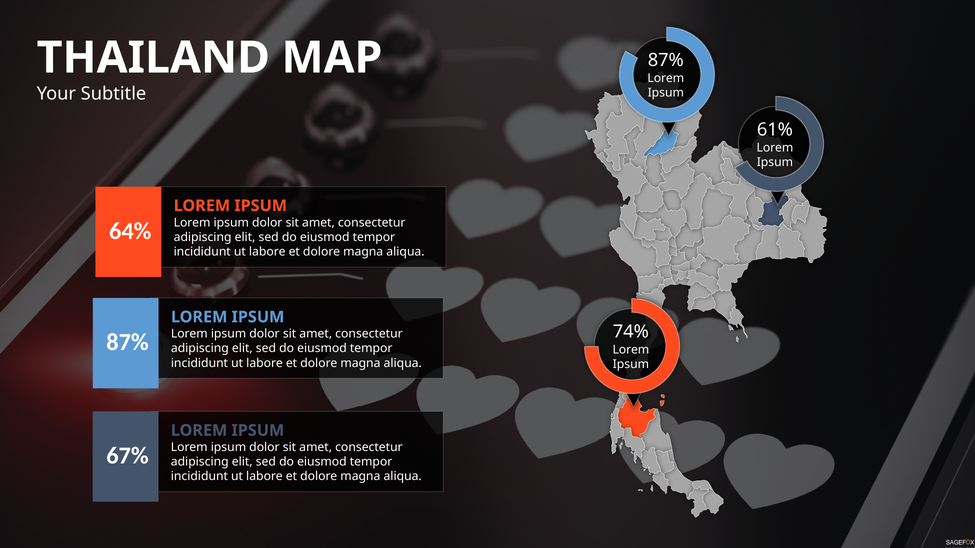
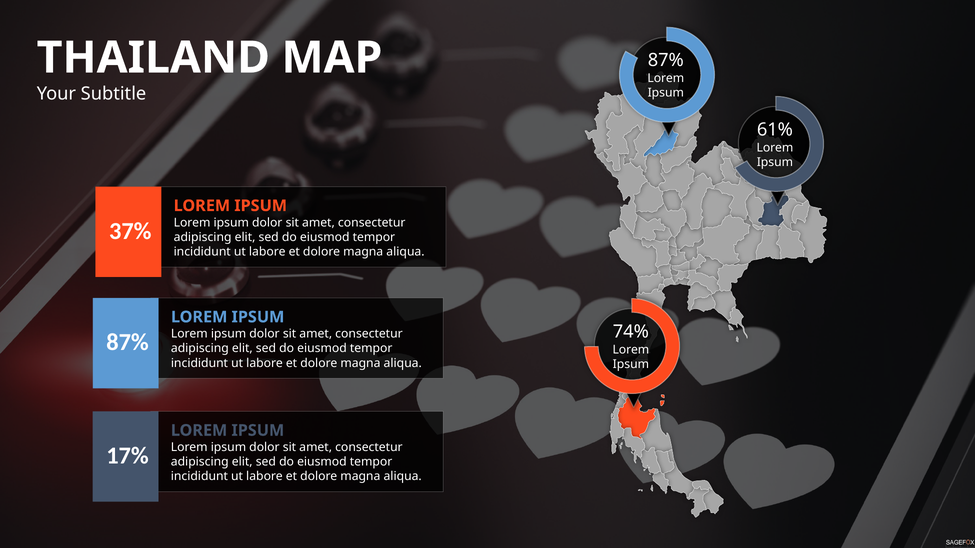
64%: 64% -> 37% (130, 231)
67%: 67% -> 17% (127, 456)
